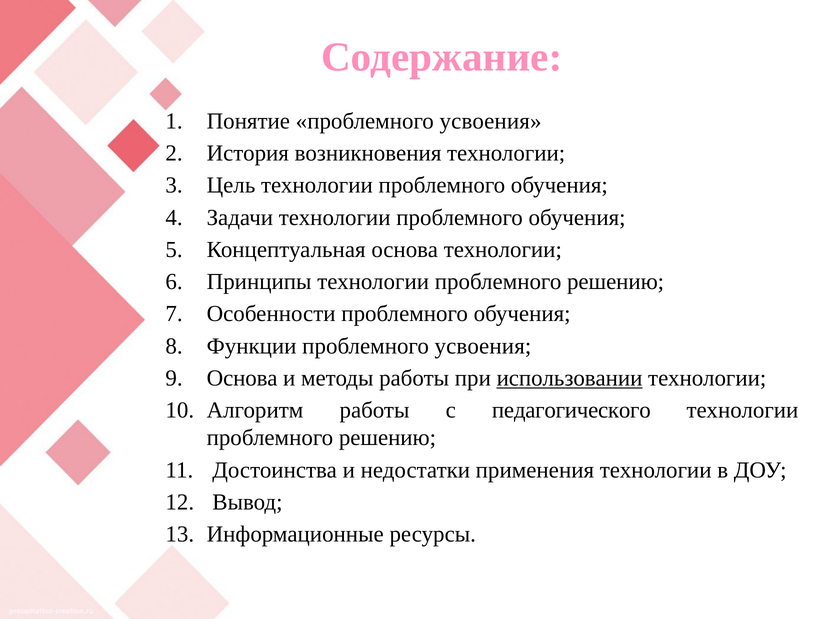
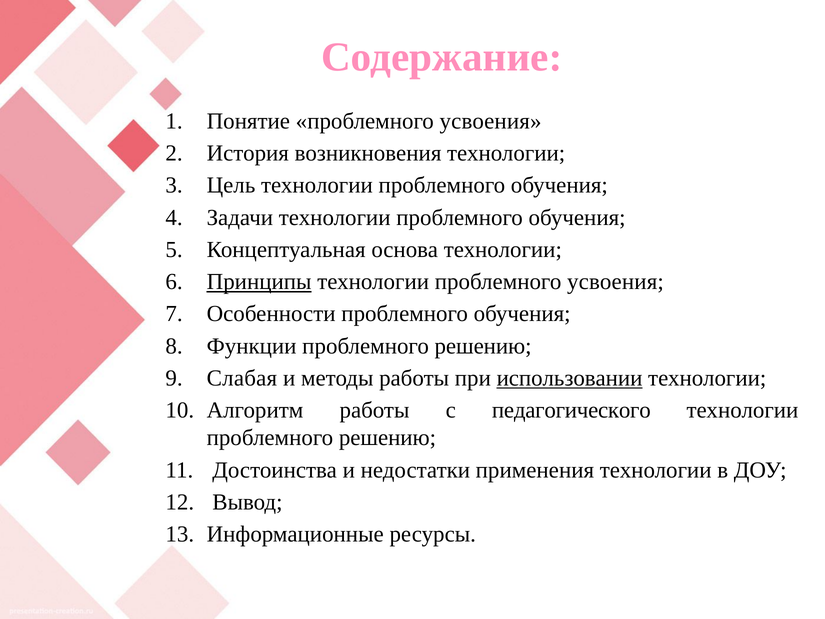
Принципы underline: none -> present (259, 282)
решению: решению -> усвоения (615, 282)
Функции проблемного усвоения: усвоения -> решению (483, 346)
Основа: Основа -> Слабая (242, 378)
